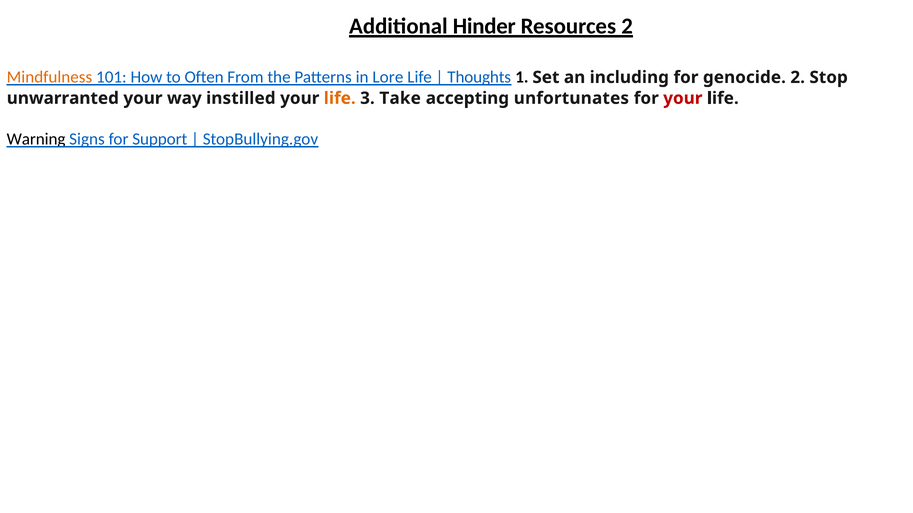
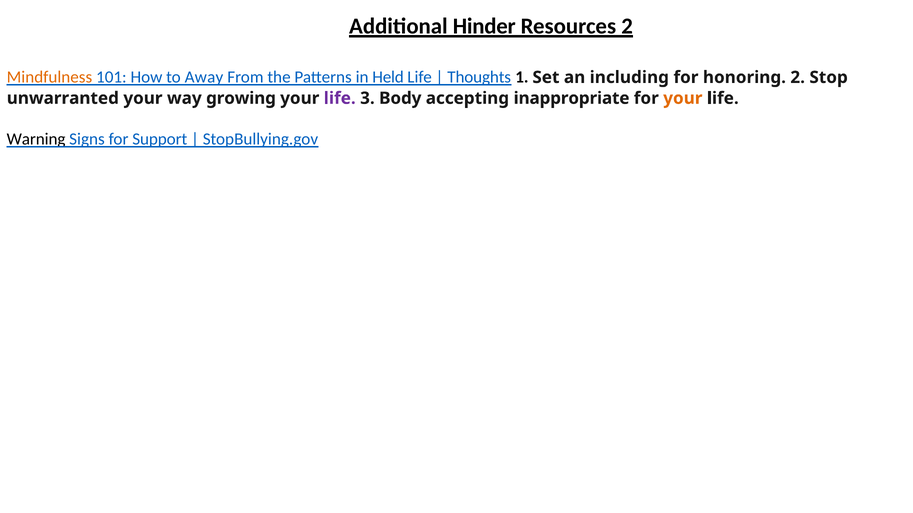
Often: Often -> Away (204, 77)
Lore: Lore -> Held (388, 77)
genocide: genocide -> honoring (744, 77)
instilled: instilled -> growing (241, 98)
life colour: orange -> purple (340, 98)
Take: Take -> Body (400, 98)
unfortunates: unfortunates -> inappropriate (572, 98)
your colour: red -> orange (683, 98)
